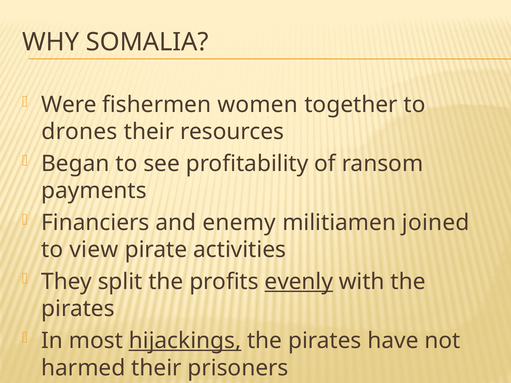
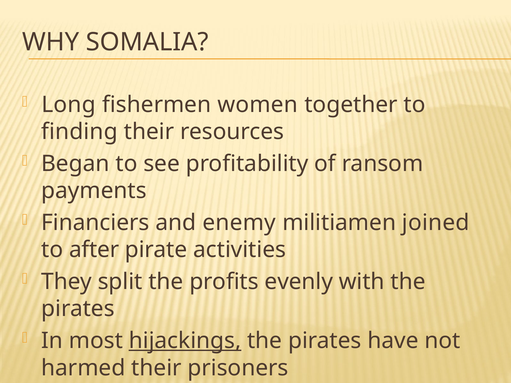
Were: Were -> Long (69, 105)
drones: drones -> finding (80, 132)
view: view -> after (94, 250)
evenly underline: present -> none (299, 282)
